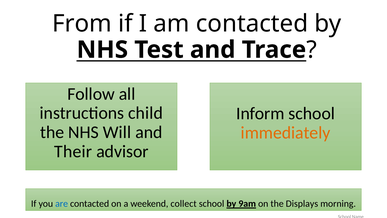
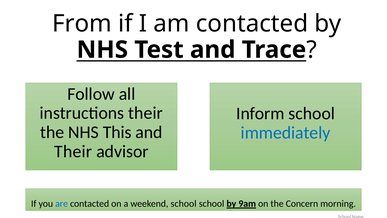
instructions child: child -> their (145, 113)
Will: Will -> This (117, 132)
immediately colour: orange -> blue (286, 132)
weekend collect: collect -> school (184, 203)
Displays: Displays -> Concern (302, 203)
